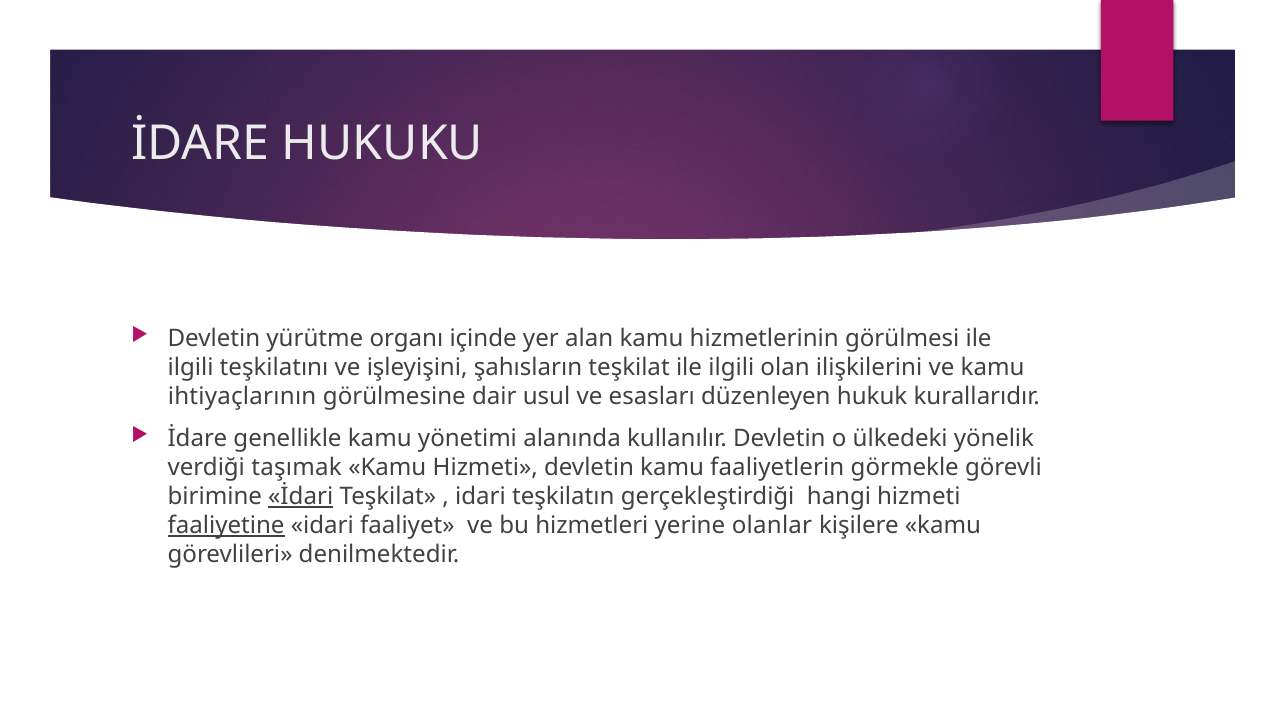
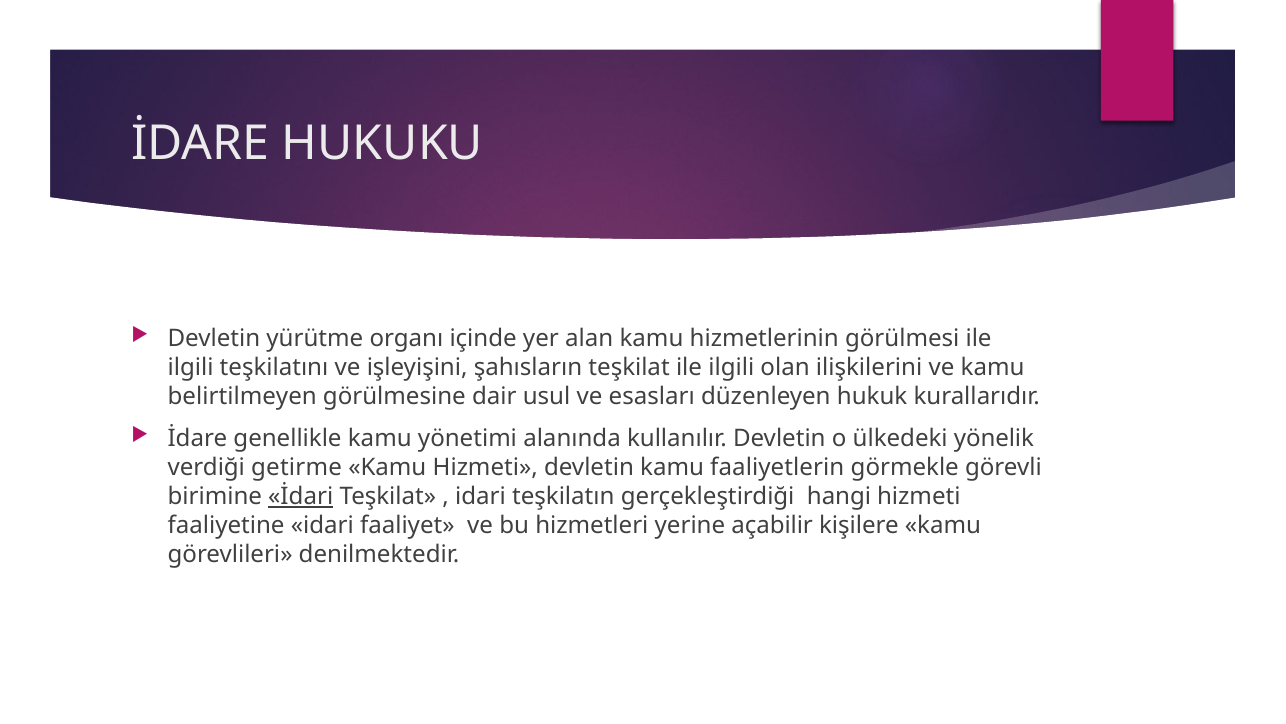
ihtiyaçlarının: ihtiyaçlarının -> belirtilmeyen (242, 396)
taşımak: taşımak -> getirme (297, 467)
faaliyetine underline: present -> none (226, 525)
olanlar: olanlar -> açabilir (772, 525)
